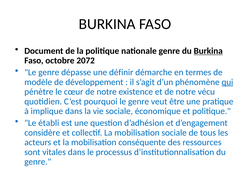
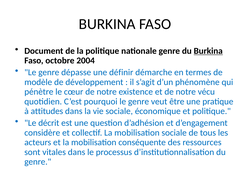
2072: 2072 -> 2004 (86, 61)
qui underline: present -> none (227, 82)
implique: implique -> attitudes (47, 112)
établi: établi -> décrit (49, 123)
